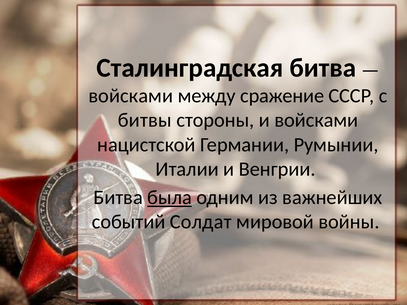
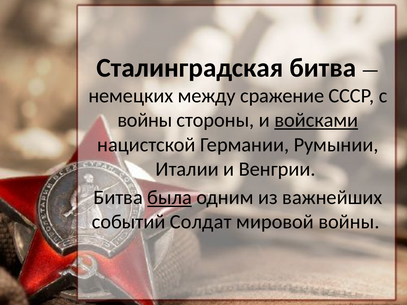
войсками: войсками -> немецких (131, 96)
битвы: битвы -> войны (145, 120)
войсками underline: none -> present (316, 120)
